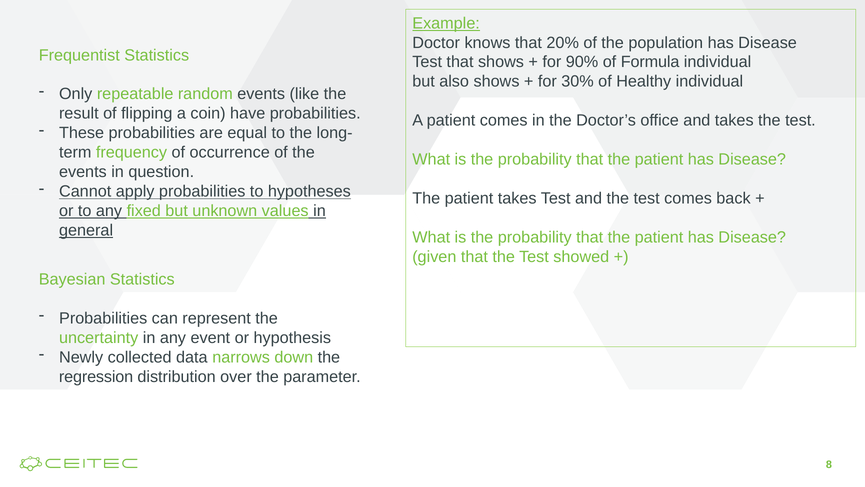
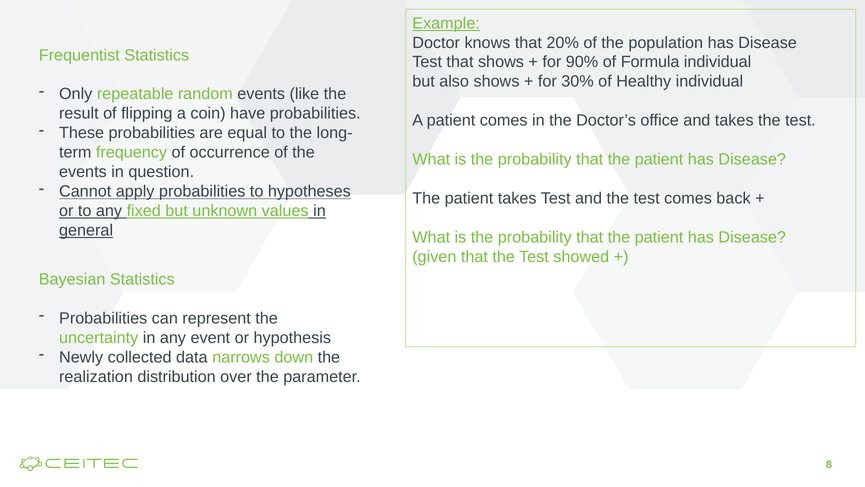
regression: regression -> realization (96, 376)
